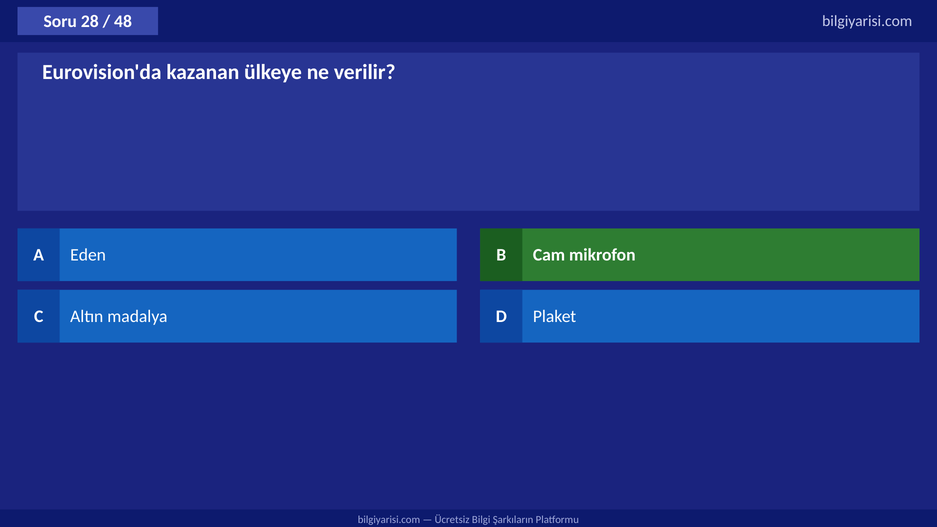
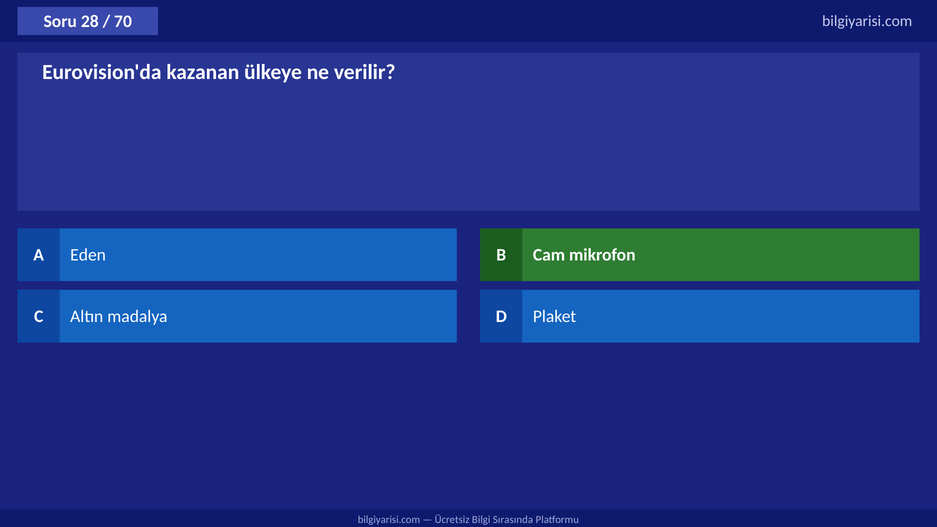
48: 48 -> 70 (123, 21)
Şarkıların: Şarkıların -> Sırasında (513, 520)
